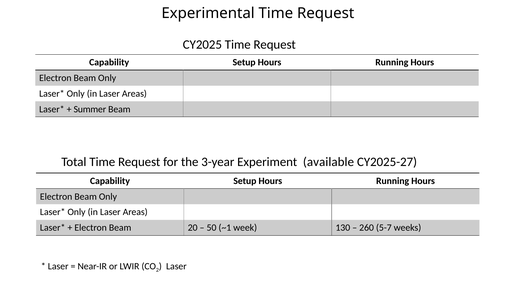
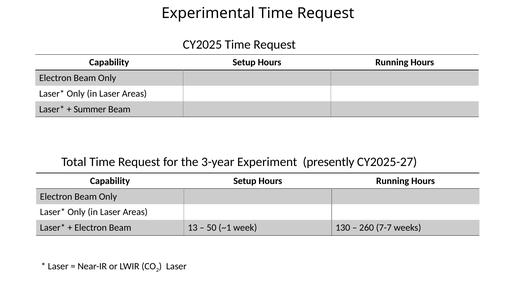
available: available -> presently (329, 162)
20: 20 -> 13 (193, 228)
5-7: 5-7 -> 7-7 (384, 228)
